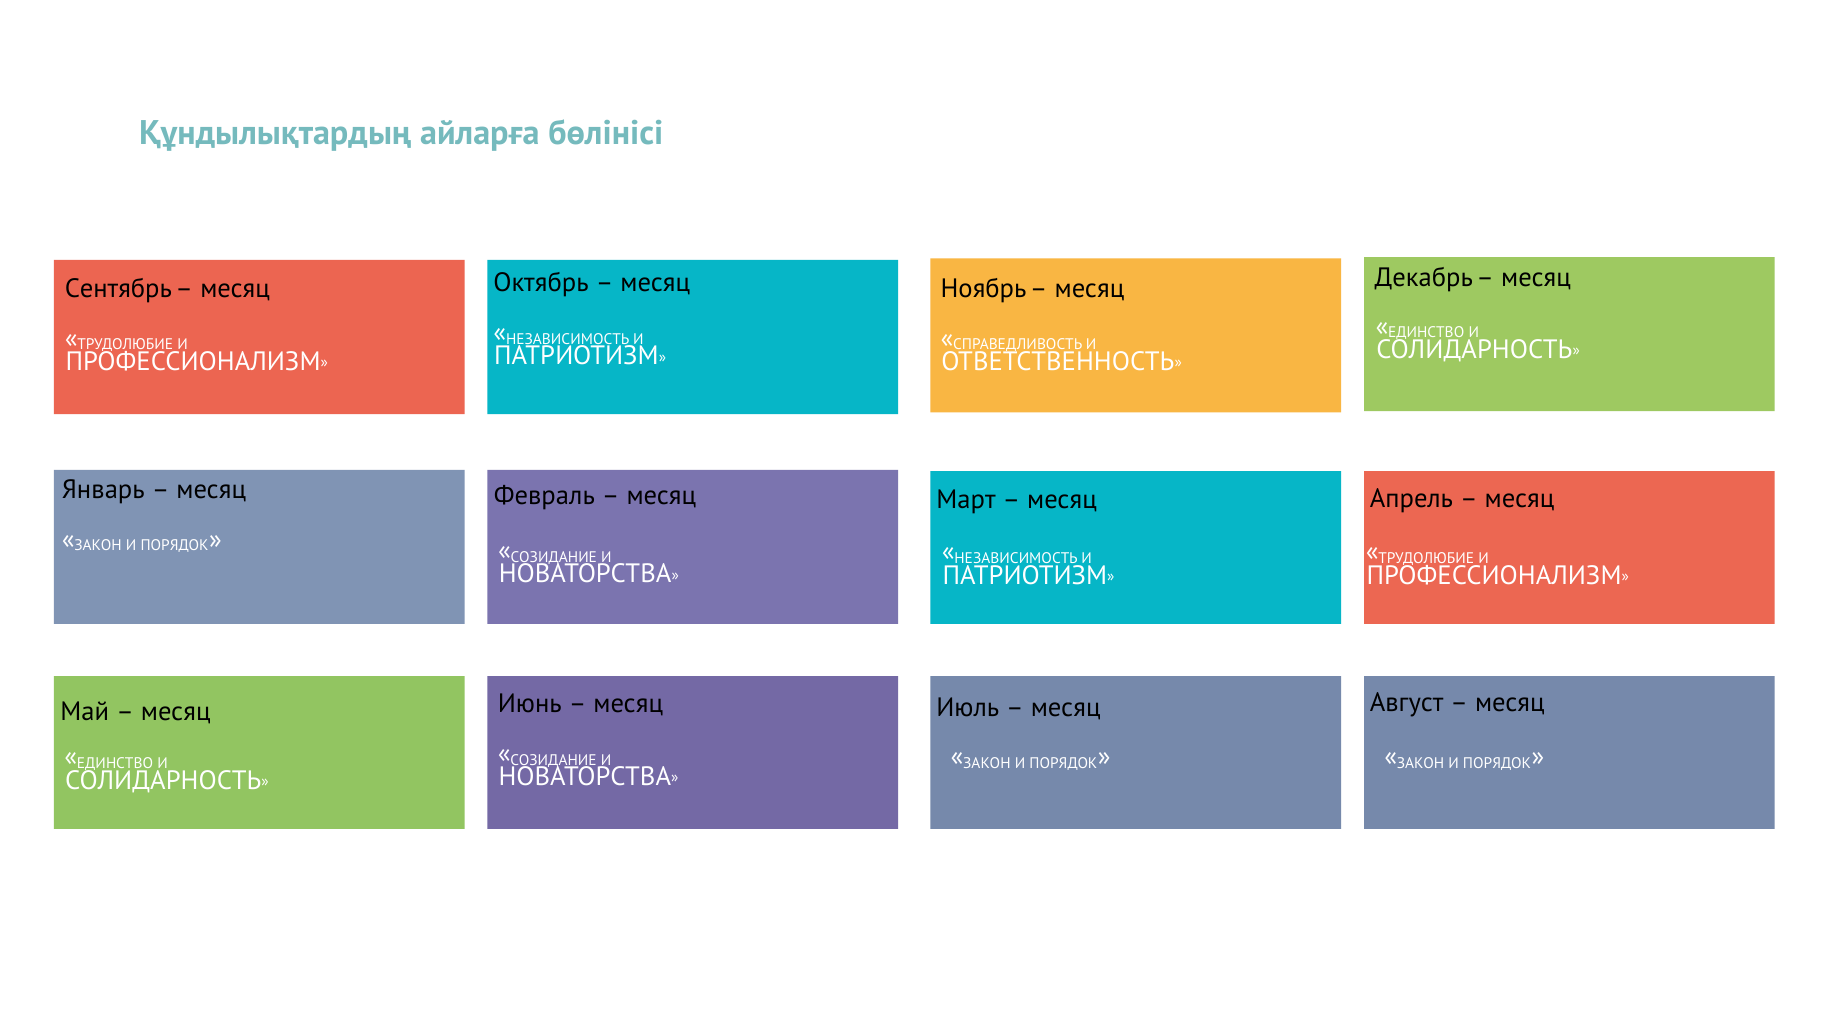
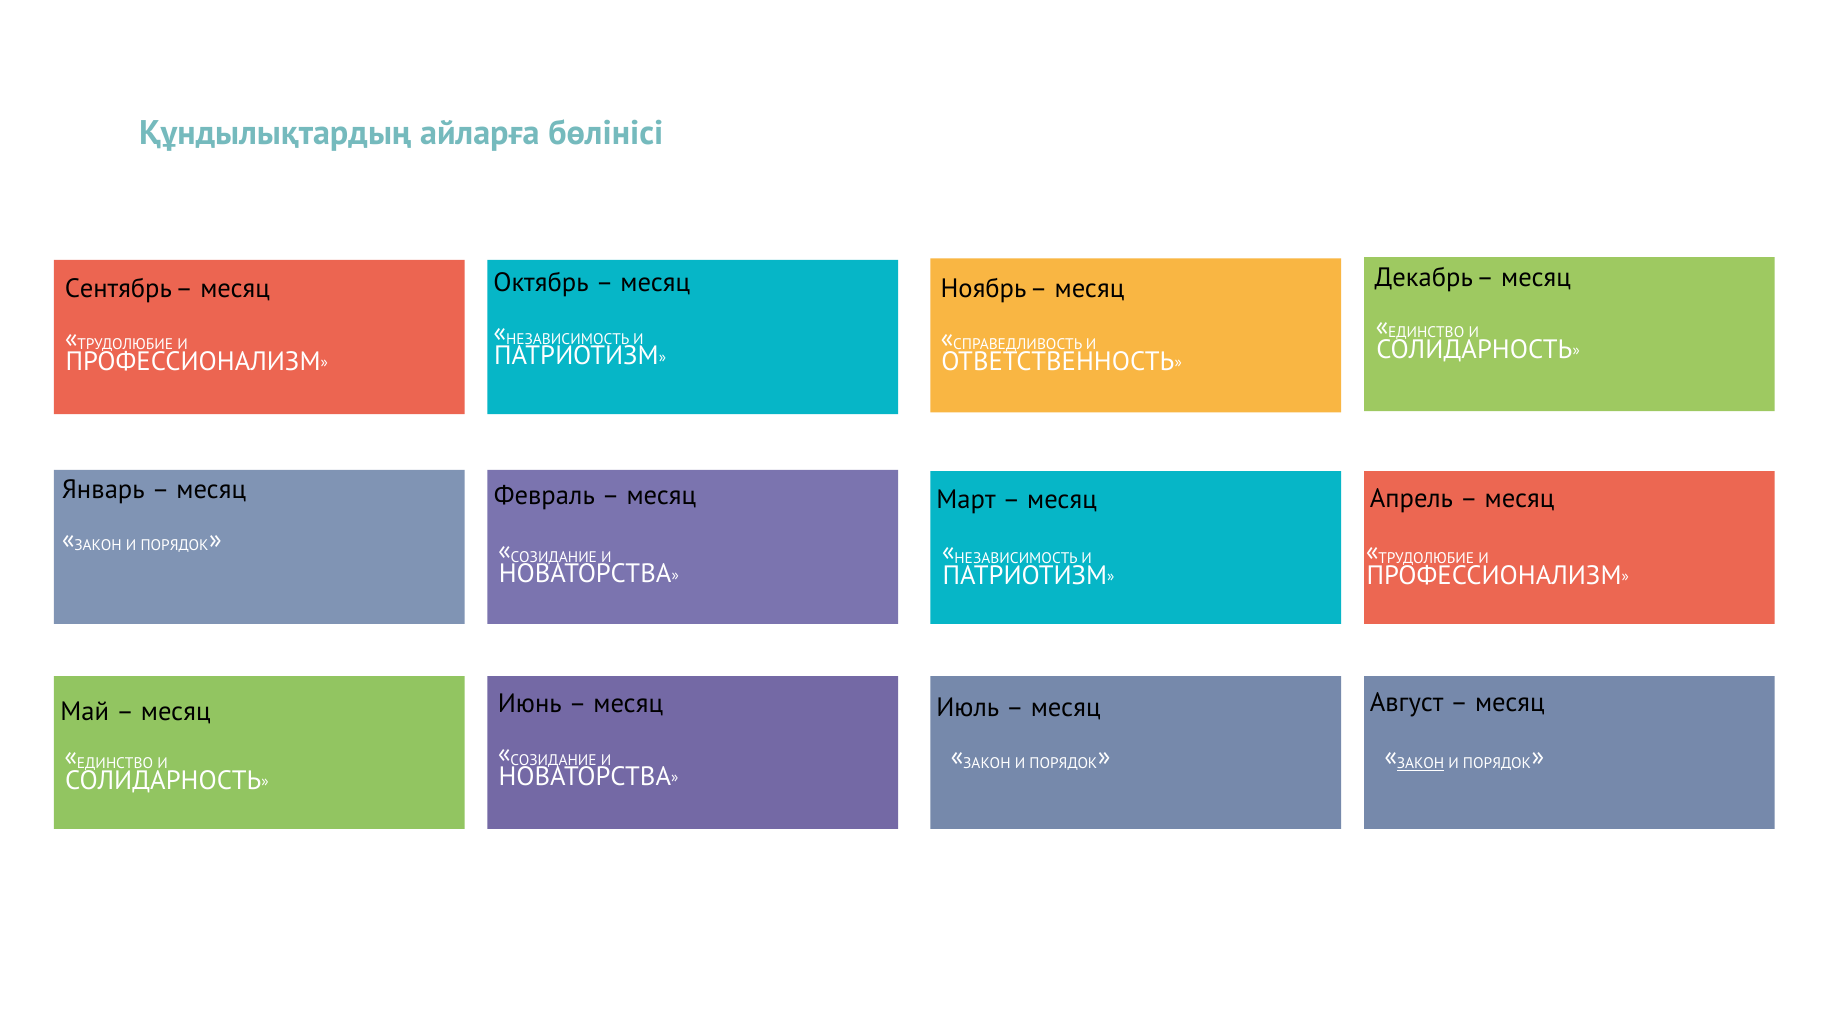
ЗАКОН underline: none -> present (1421, 763)
